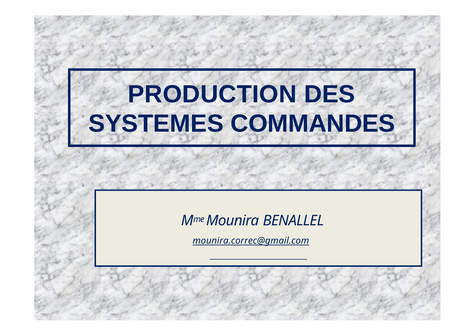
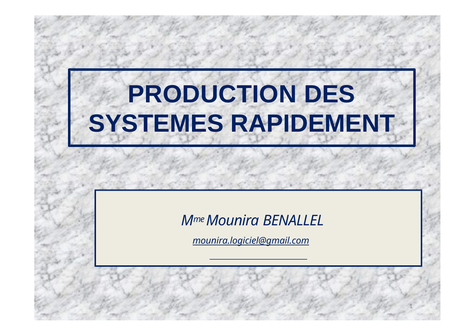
COMMANDES: COMMANDES -> RAPIDEMENT (313, 124)
mounira.correc@gmail.com: mounira.correc@gmail.com -> mounira.logiciel@gmail.com (251, 241)
